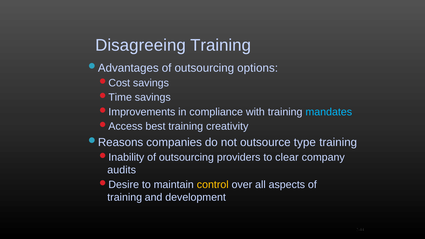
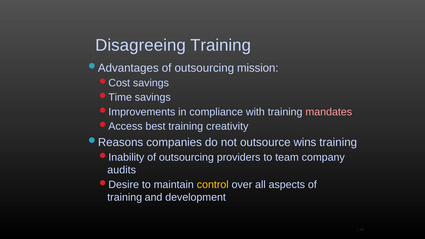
options: options -> mission (258, 68)
mandates colour: light blue -> pink (329, 112)
type: type -> wins (305, 142)
clear: clear -> team (287, 157)
